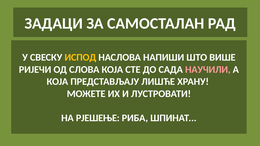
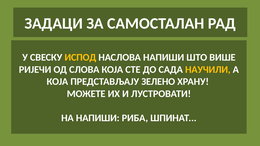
НАУЧИЛИ colour: pink -> yellow (208, 70)
ЛИШЋЕ: ЛИШЋЕ -> ЗЕЛЕНО (158, 82)
НА РЈЕШЕЊЕ: РЈЕШЕЊЕ -> НАПИШИ (98, 118)
